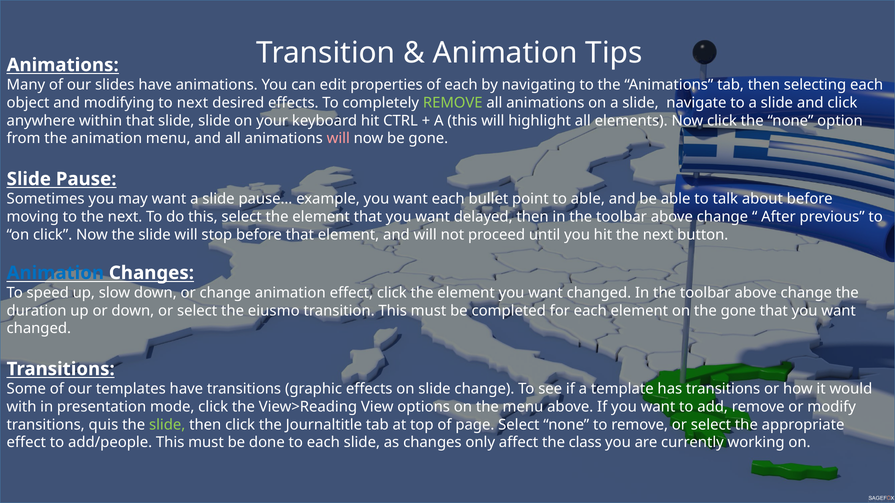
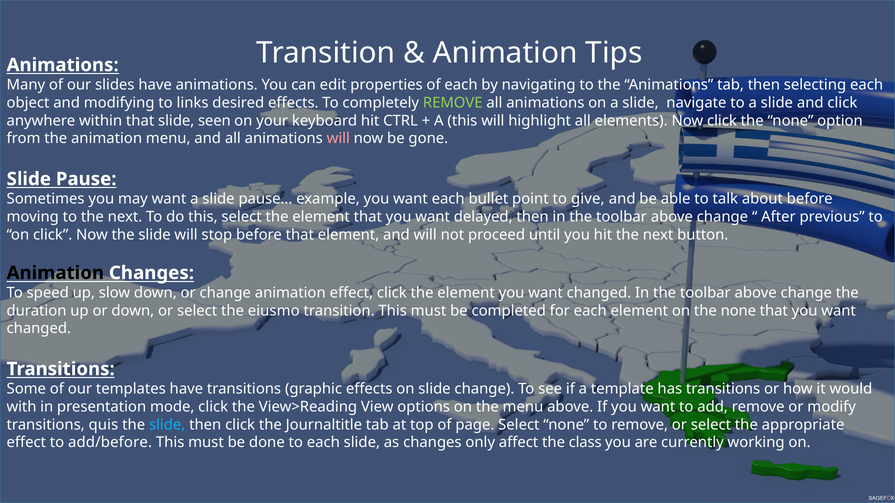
to next: next -> links (193, 103)
slide slide: slide -> seen (214, 121)
to able: able -> give (588, 199)
Animation colour: blue -> black (55, 273)
on the gone: gone -> none (738, 311)
slide colour: light green -> light blue (167, 425)
add/people: add/people -> add/before (110, 443)
